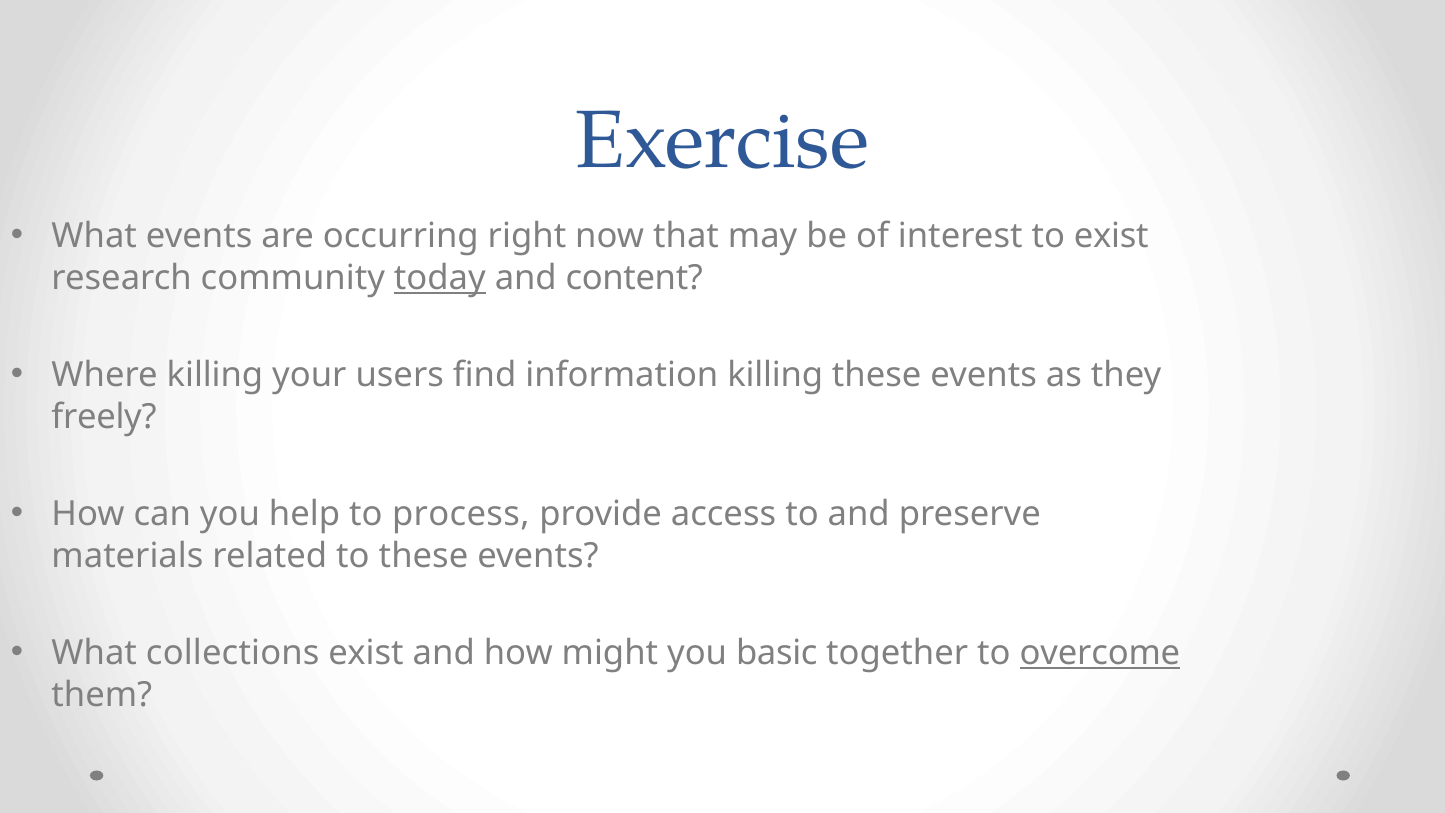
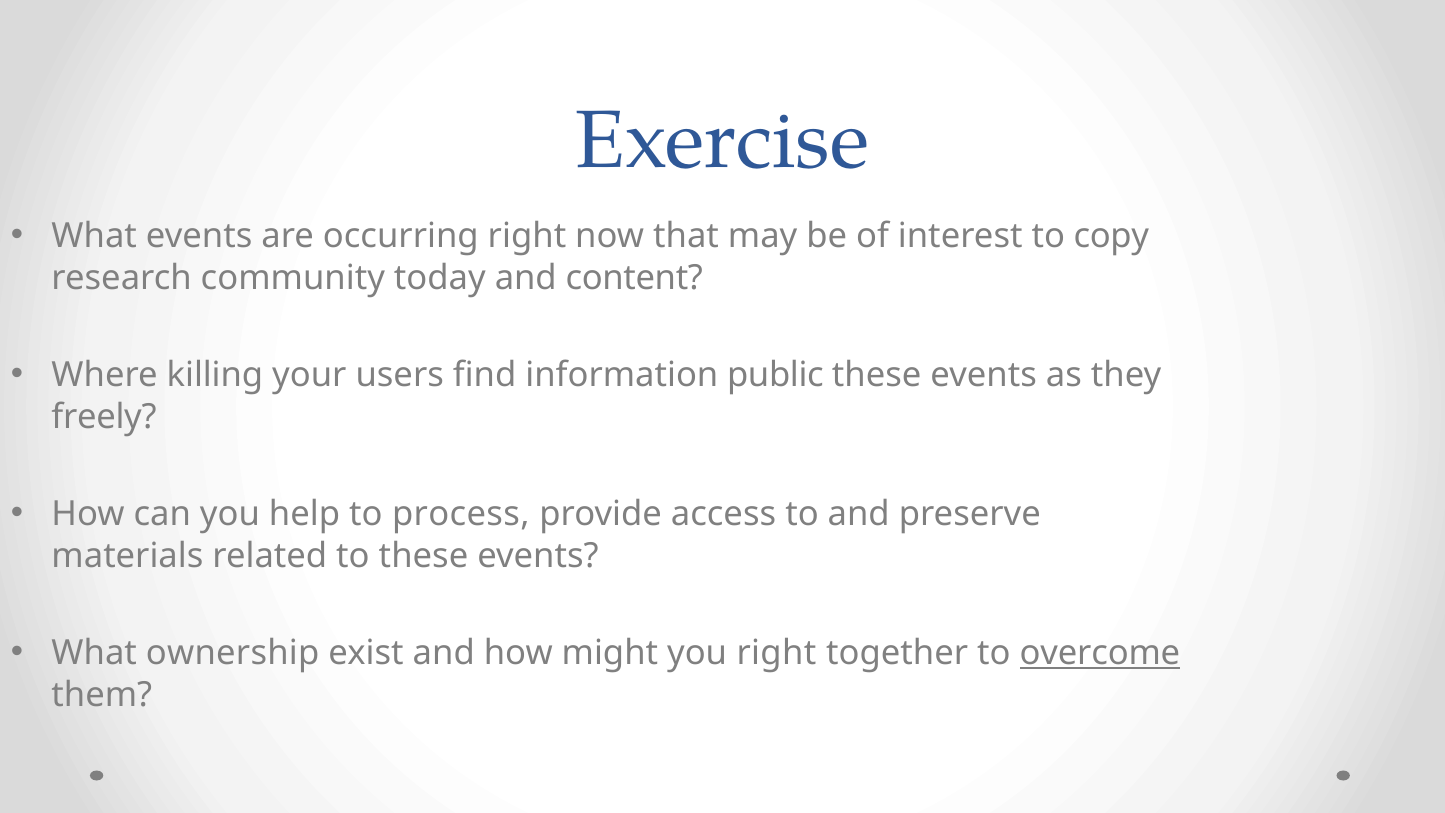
to exist: exist -> copy (1111, 236)
today underline: present -> none (440, 278)
information killing: killing -> public (775, 375)
collections: collections -> ownership (233, 653)
you basic: basic -> right (776, 653)
